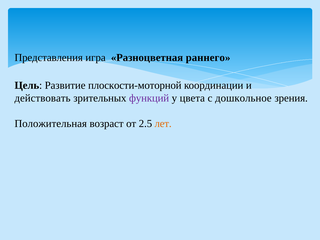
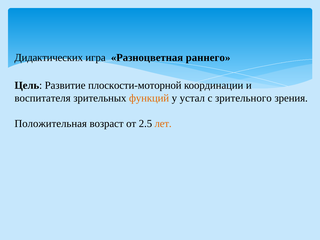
Представления: Представления -> Дидактических (49, 58)
действовать: действовать -> воспитателя (43, 98)
функций colour: purple -> orange (149, 98)
цвета: цвета -> устал (192, 98)
дошкольное: дошкольное -> зрительного (243, 98)
